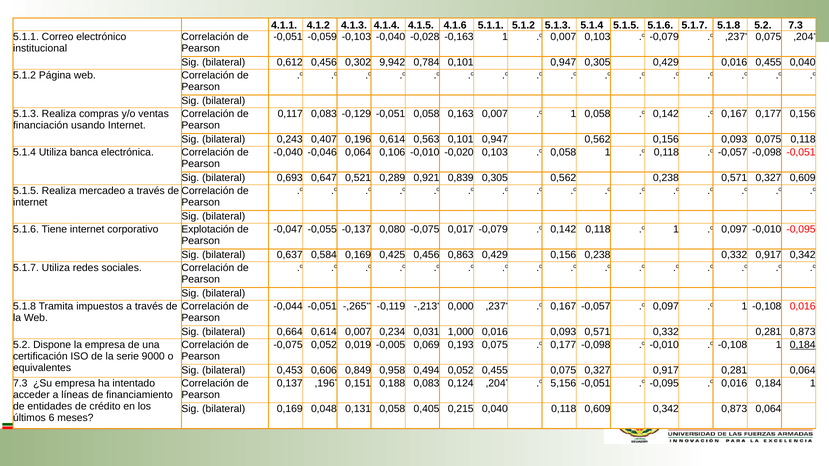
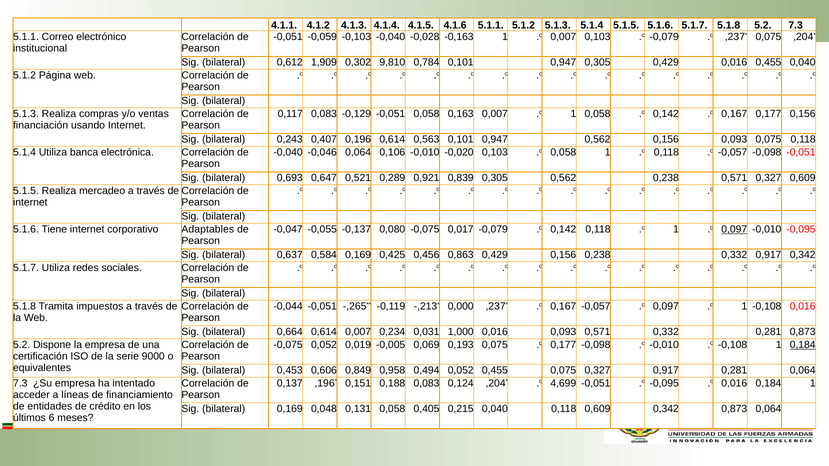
0,612 0,456: 0,456 -> 1,909 (324, 63)
9,942: 9,942 -> 9,810 (392, 63)
Explotación: Explotación -> Adaptables (208, 229)
0,097 underline: none -> present (734, 229)
5,156: 5,156 -> 4,699 (563, 383)
